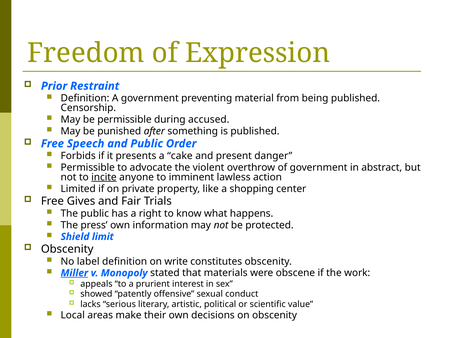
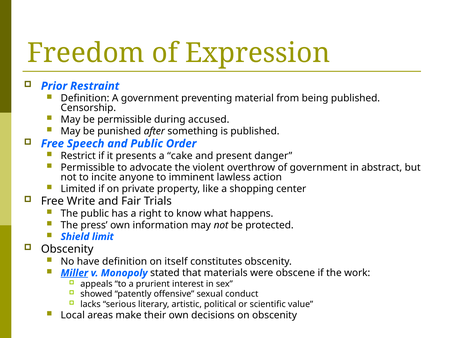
Forbids: Forbids -> Restrict (78, 156)
incite underline: present -> none (104, 177)
Gives: Gives -> Write (81, 201)
label: label -> have (88, 262)
write: write -> itself (176, 262)
